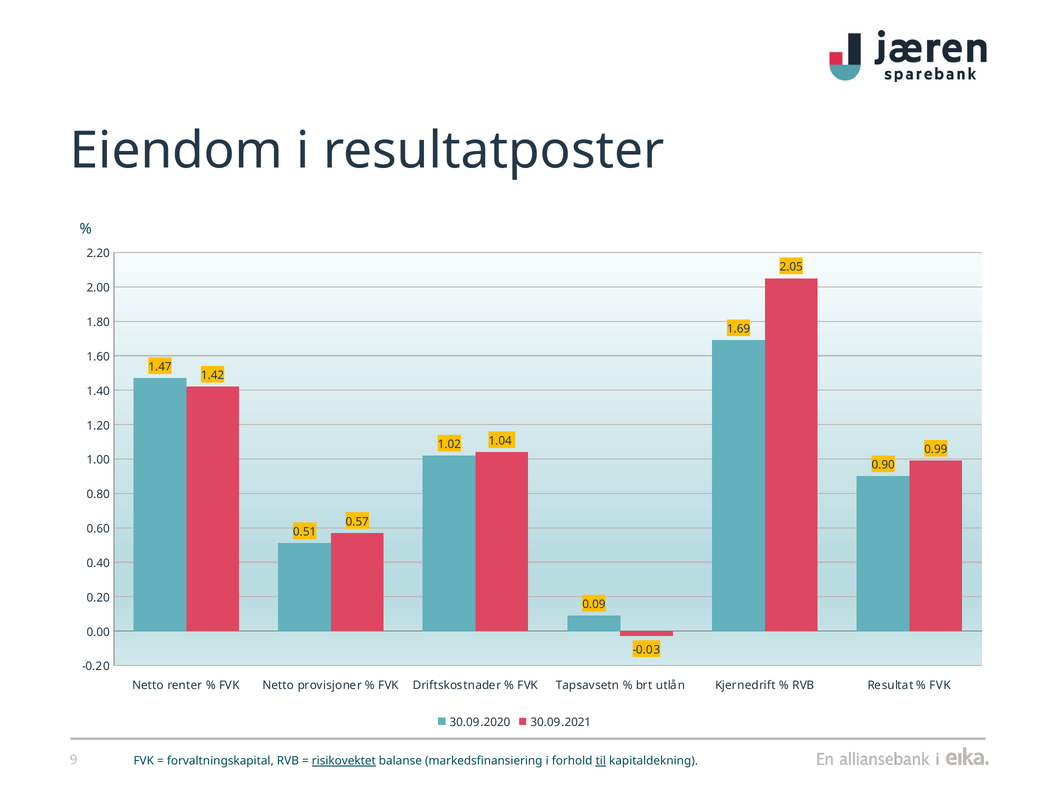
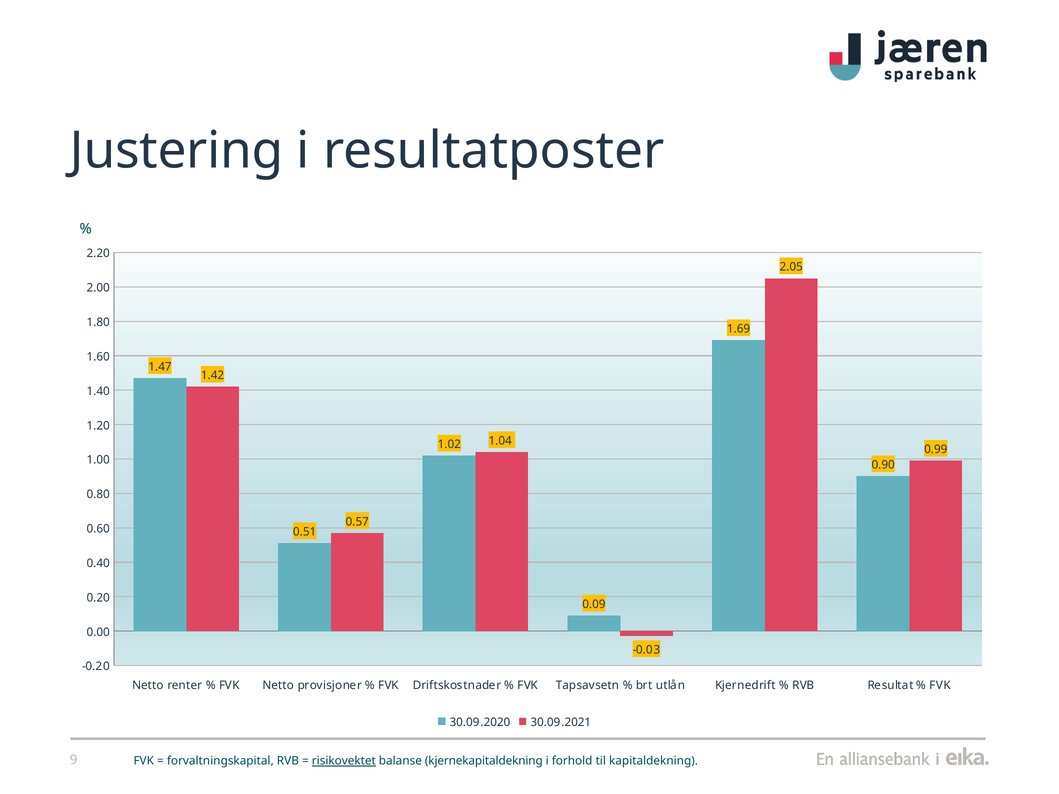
Eiendom: Eiendom -> Justering (177, 151)
markedsfinansiering: markedsfinansiering -> kjernekapitaldekning (484, 761)
til underline: present -> none (601, 761)
